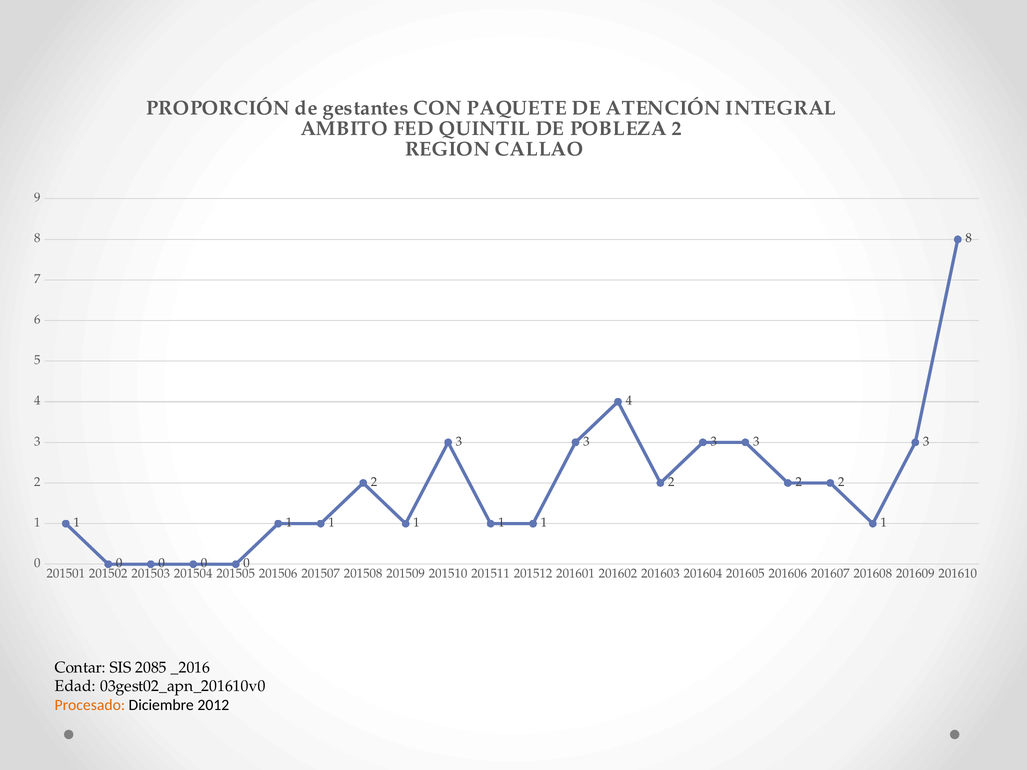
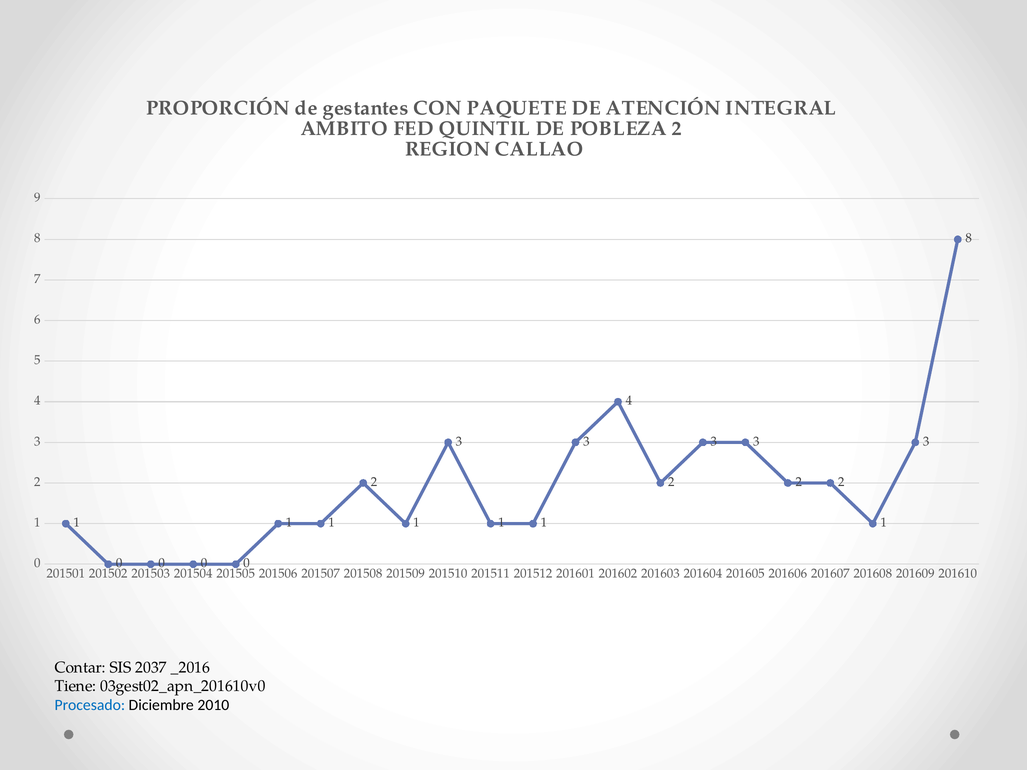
2085: 2085 -> 2037 (151, 668)
Edad: Edad -> Tiene (75, 686)
Procesado colour: orange -> blue (90, 705)
2012: 2012 -> 2010 (213, 705)
